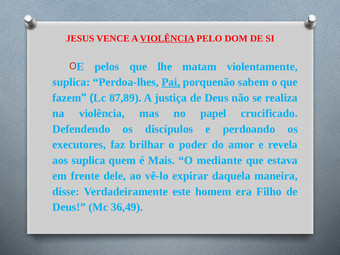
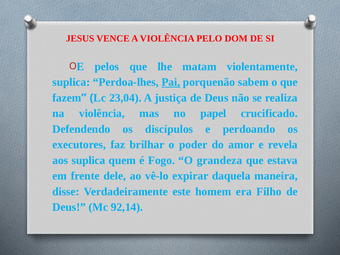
VIOLÊNCIA underline: present -> none (167, 38)
87,89: 87,89 -> 23,04 (125, 98)
Mais: Mais -> Fogo (161, 160)
mediante: mediante -> grandeza (220, 160)
36,49: 36,49 -> 92,14 (127, 207)
